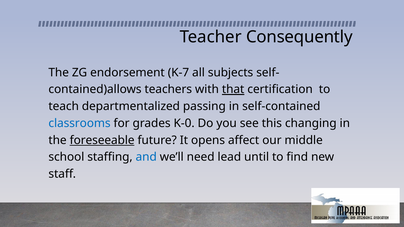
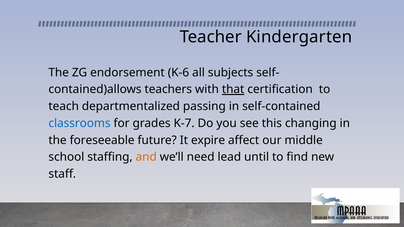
Consequently: Consequently -> Kindergarten (299, 37)
K-7: K-7 -> K-6 (178, 73)
K-0: K-0 -> K-7 (184, 123)
foreseeable underline: present -> none (102, 140)
opens: opens -> expire (208, 140)
and colour: blue -> orange (146, 157)
